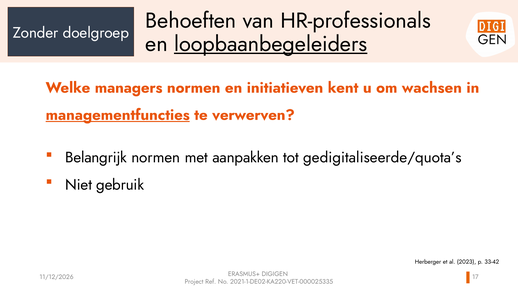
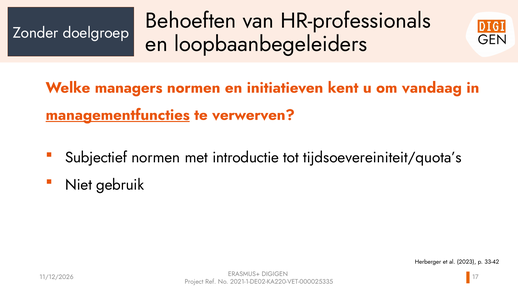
loopbaanbegeleiders underline: present -> none (271, 44)
wachsen: wachsen -> vandaag (432, 88)
Belangrijk: Belangrijk -> Subjectief (96, 158)
aanpakken: aanpakken -> introductie (246, 158)
gedigitaliseerde/quota’s: gedigitaliseerde/quota’s -> tijdsoevereiniteit/quota’s (382, 158)
